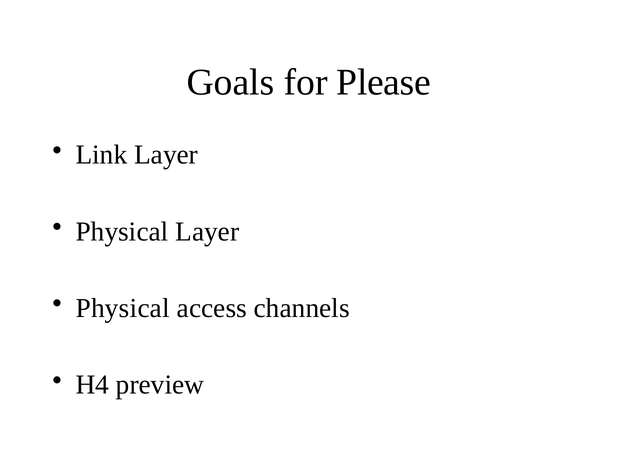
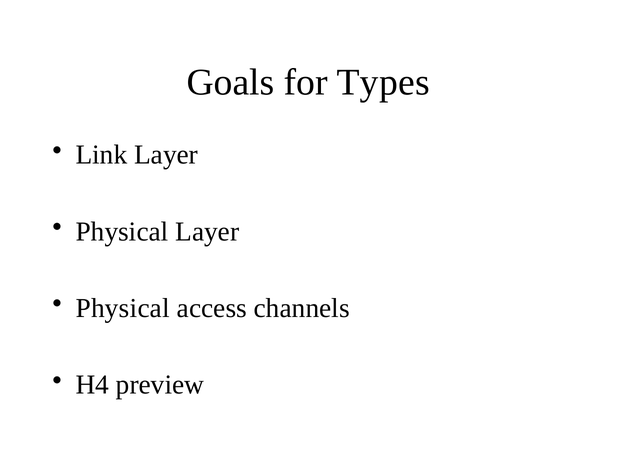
Please: Please -> Types (383, 82)
